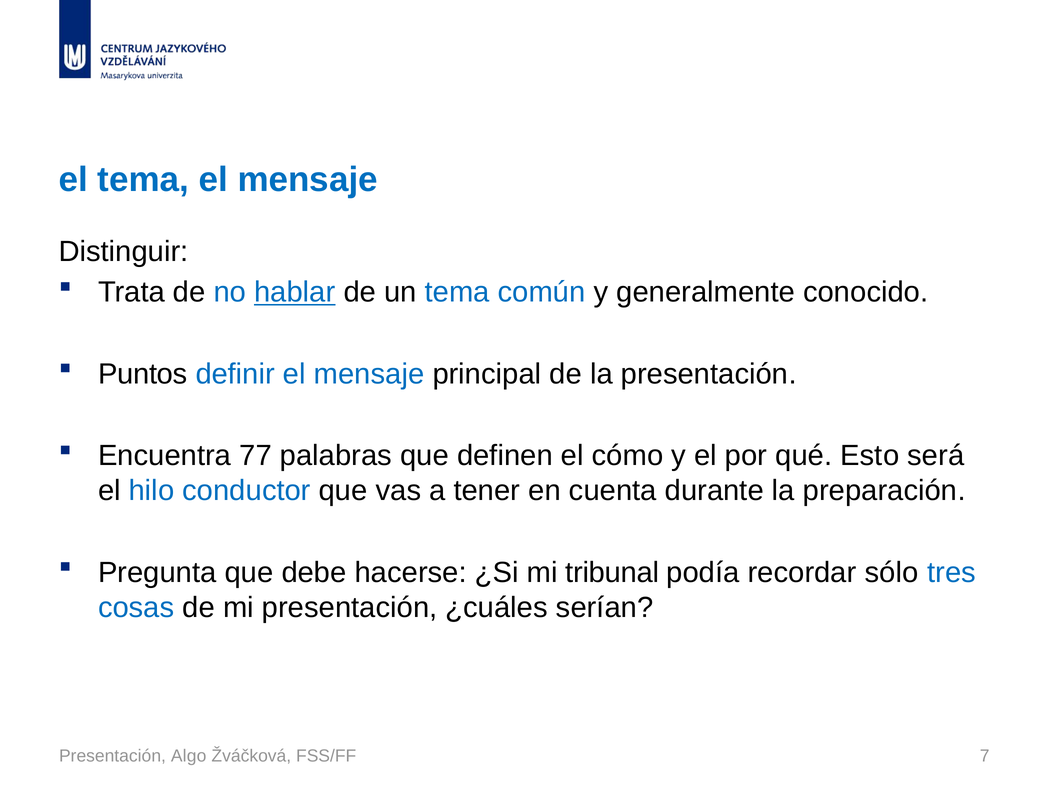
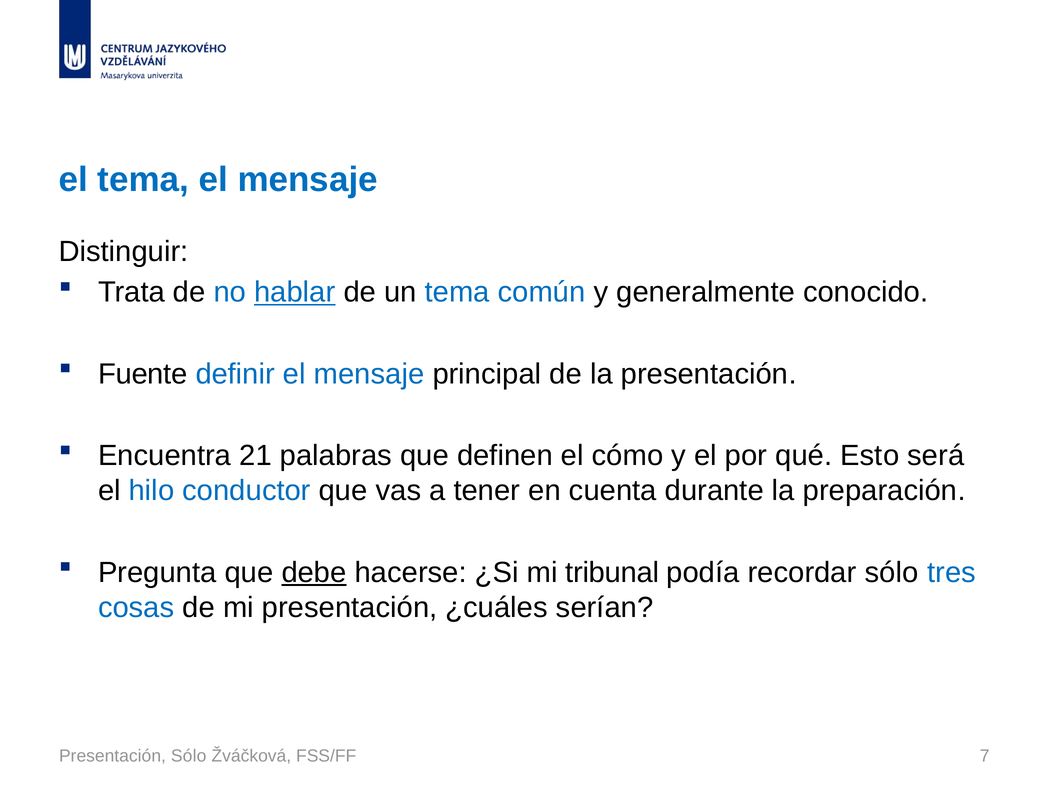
Puntos: Puntos -> Fuente (143, 374)
77: 77 -> 21 (256, 456)
debe underline: none -> present (314, 573)
Presentación Algo: Algo -> Sólo (189, 756)
